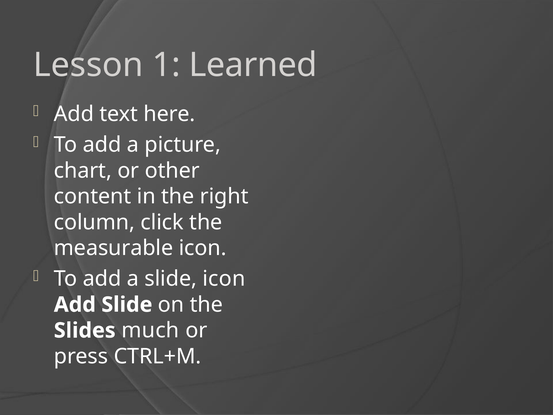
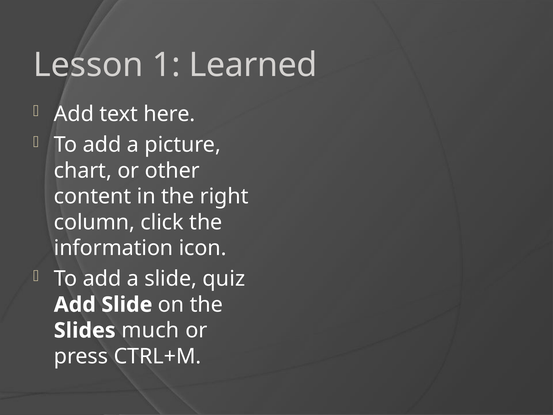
measurable: measurable -> information (114, 248)
slide icon: icon -> quiz (224, 279)
